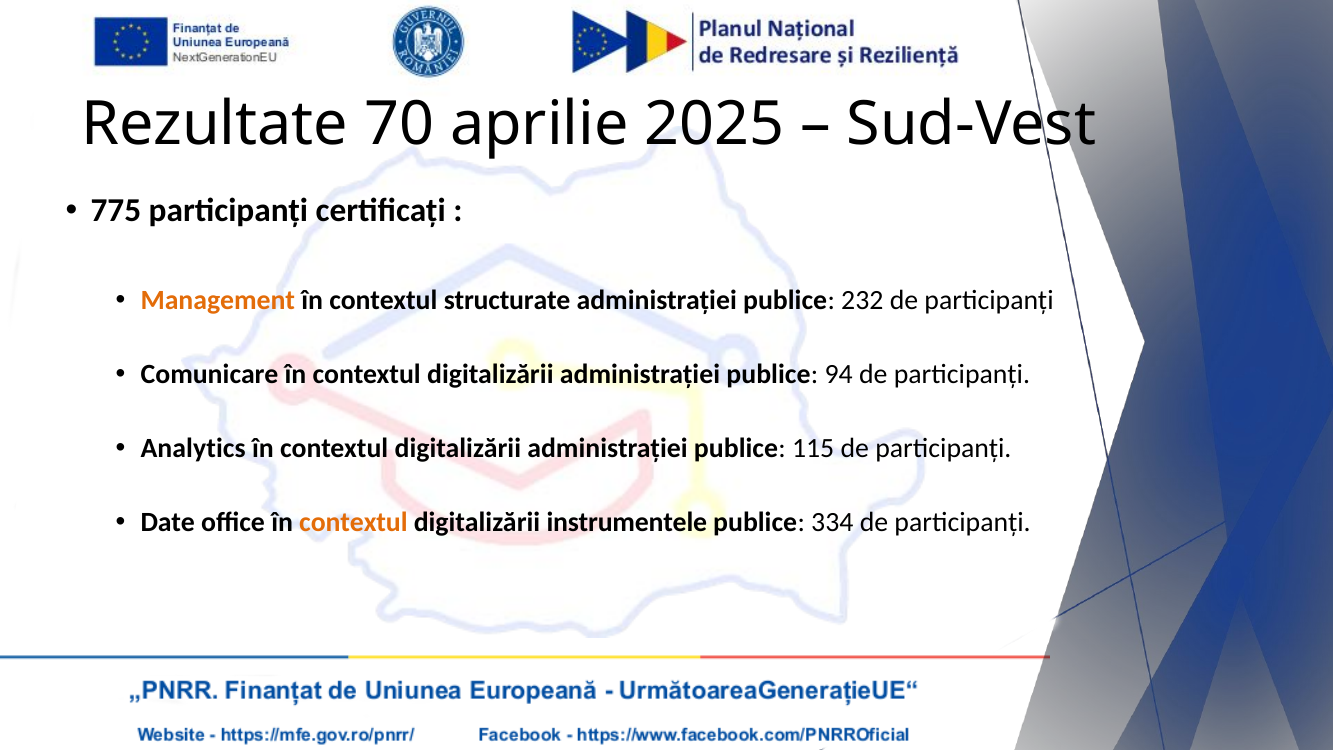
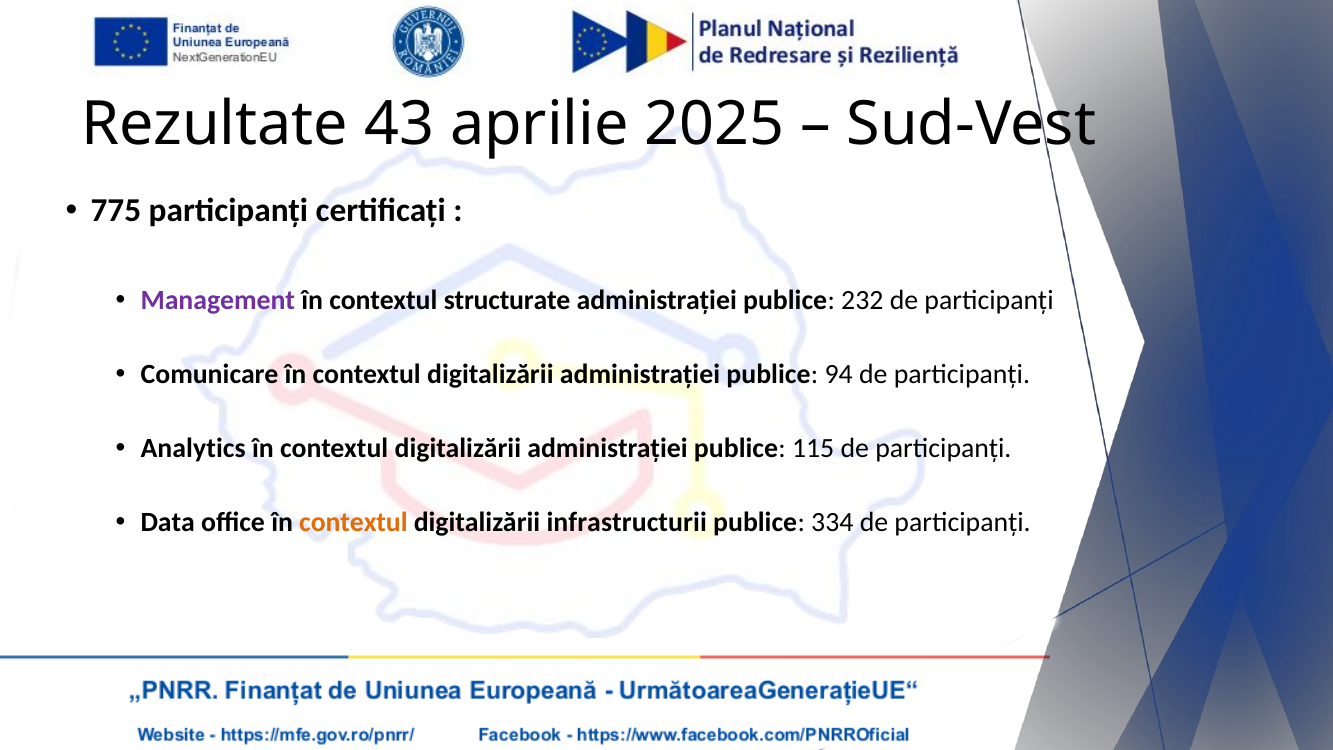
70: 70 -> 43 (399, 124)
Management colour: orange -> purple (218, 301)
Date: Date -> Data (168, 522)
instrumentele: instrumentele -> infrastructurii (627, 522)
